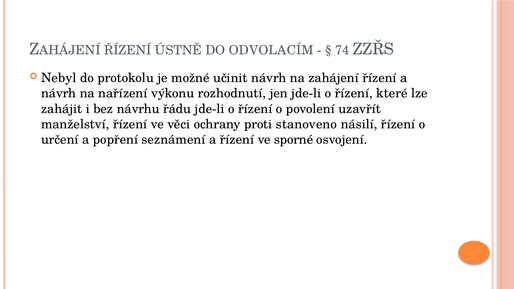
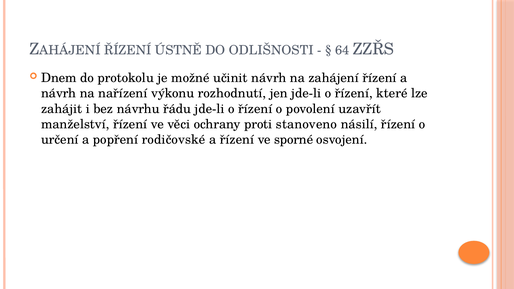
ODVOLACÍM: ODVOLACÍM -> ODLIŠNOSTI (271, 50)
74: 74 -> 64 (342, 50)
Nebyl: Nebyl -> Dnem (59, 78)
seznámení: seznámení -> rodičovské (174, 140)
